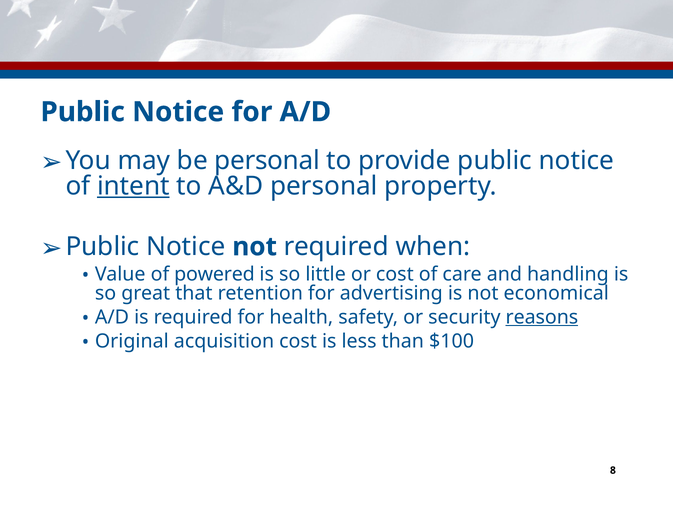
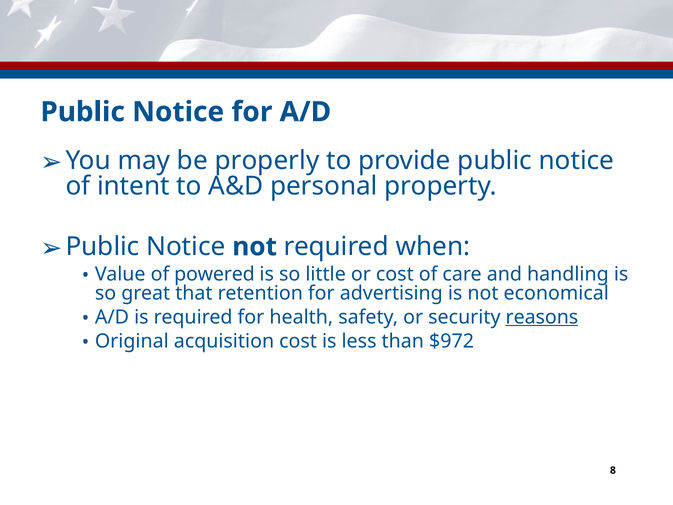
be personal: personal -> properly (267, 161)
intent underline: present -> none (133, 186)
$100: $100 -> $972 (452, 341)
